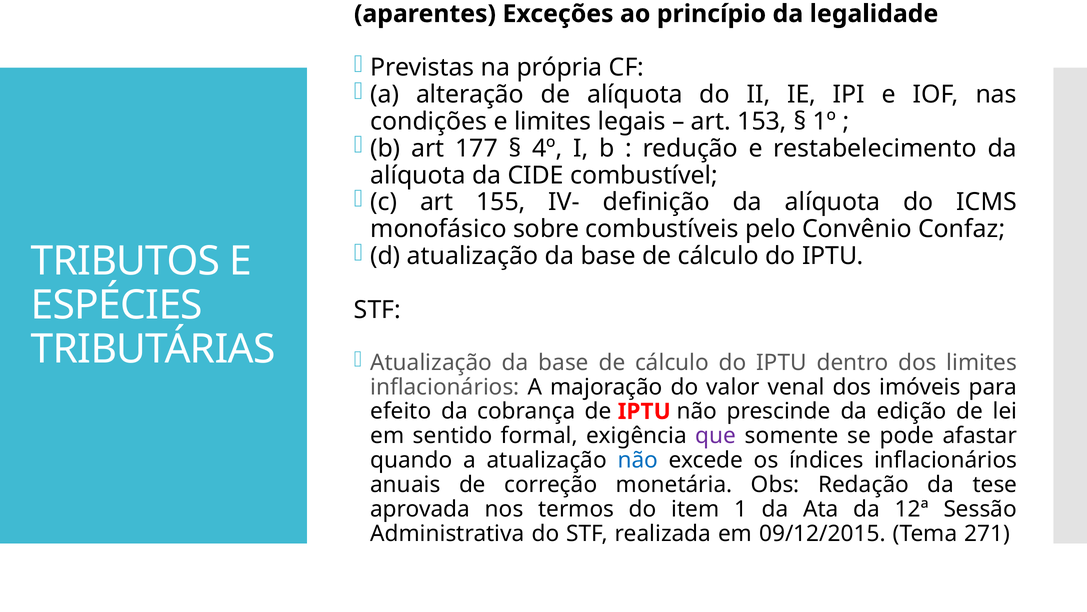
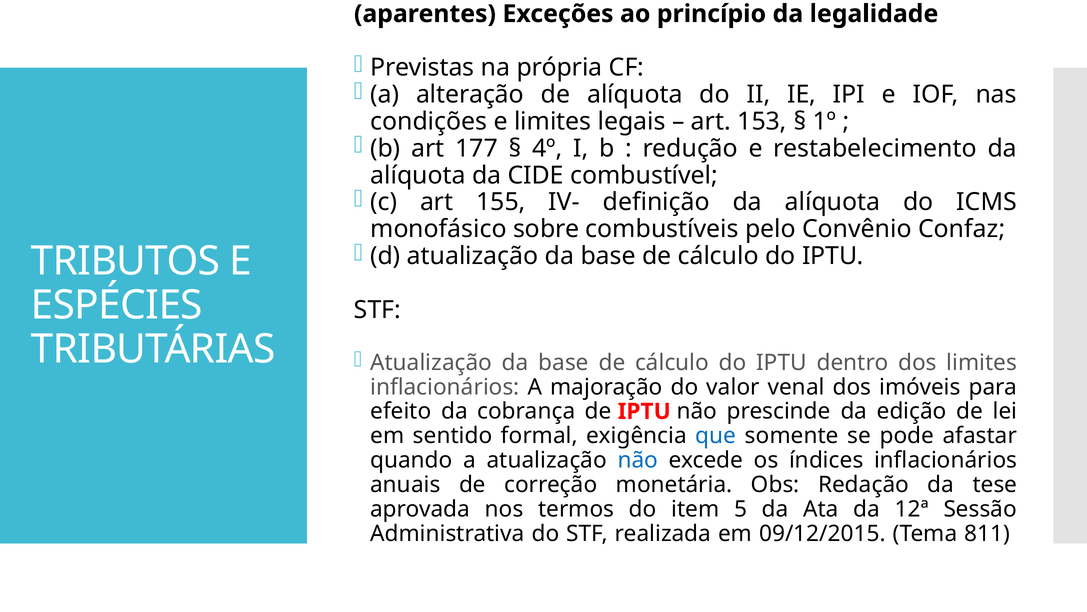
que colour: purple -> blue (716, 436)
1: 1 -> 5 (741, 509)
271: 271 -> 811 (987, 533)
